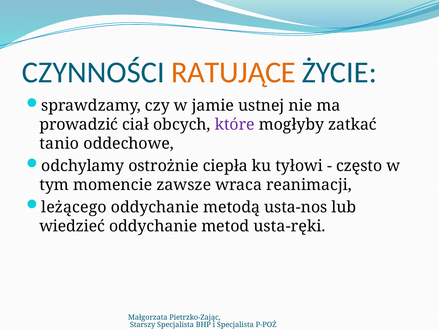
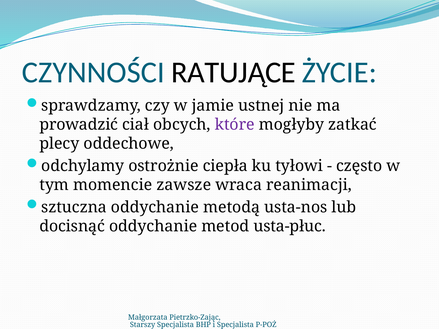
RATUJĄCE colour: orange -> black (233, 73)
tanio: tanio -> plecy (59, 144)
leżącego: leżącego -> sztuczna (74, 207)
wiedzieć: wiedzieć -> docisnąć (72, 226)
usta-ręki: usta-ręki -> usta-płuc (290, 226)
